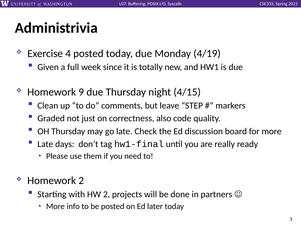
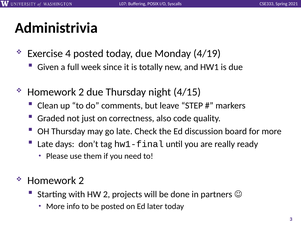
9: 9 -> 2 (81, 92)
